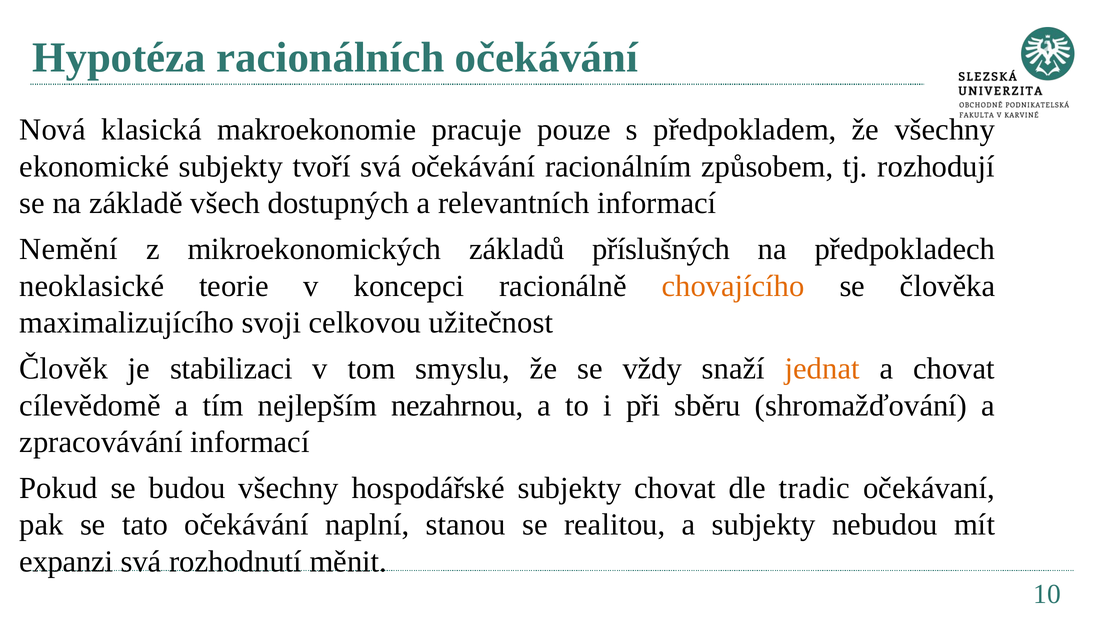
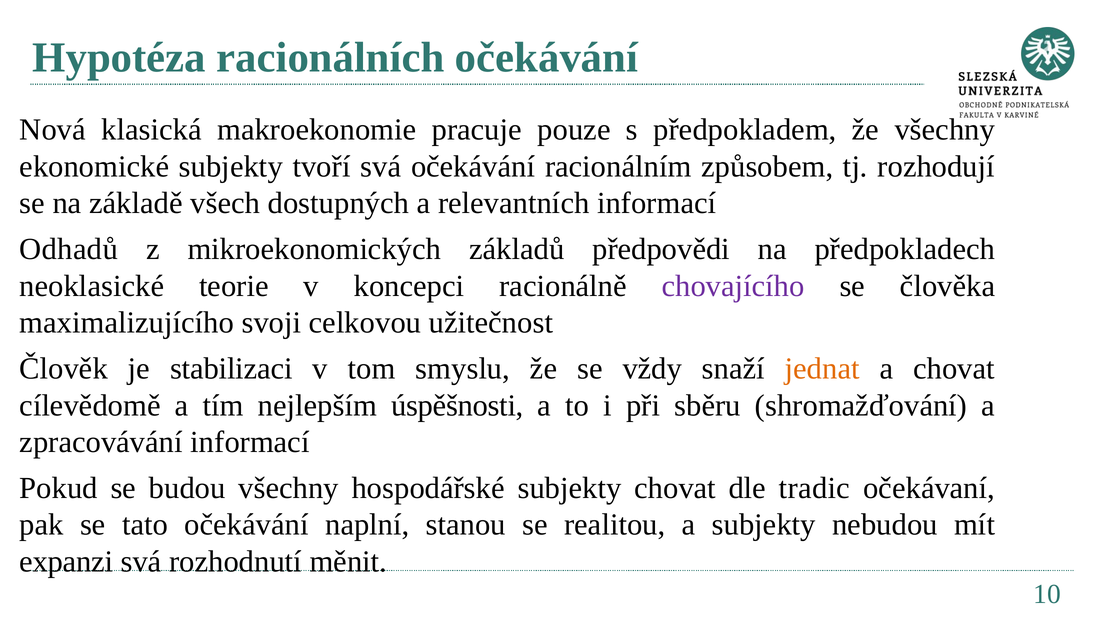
Nemění: Nemění -> Odhadů (69, 249)
příslušných: příslušných -> předpovědi (661, 249)
chovajícího colour: orange -> purple (733, 286)
nezahrnou: nezahrnou -> úspěšnosti (457, 405)
